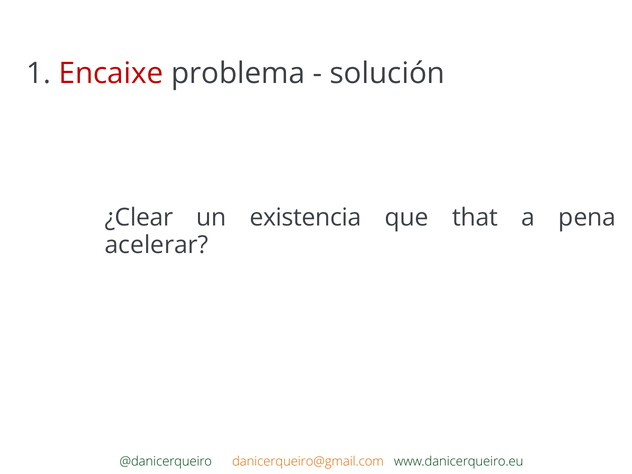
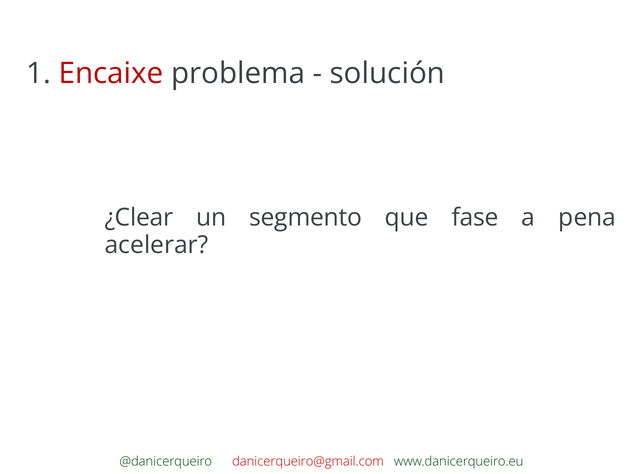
existencia: existencia -> segmento (306, 217)
that: that -> fase (475, 217)
danicerqueiro@gmail.com colour: orange -> red (308, 461)
